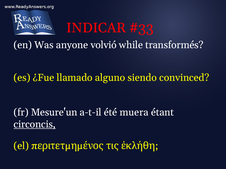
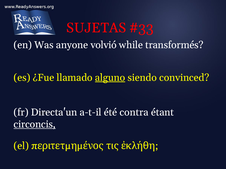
INDICAR: INDICAR -> SUJETAS (96, 28)
alguno underline: none -> present (110, 78)
Mesure'un: Mesure'un -> Directa'un (54, 113)
muera: muera -> contra (134, 113)
